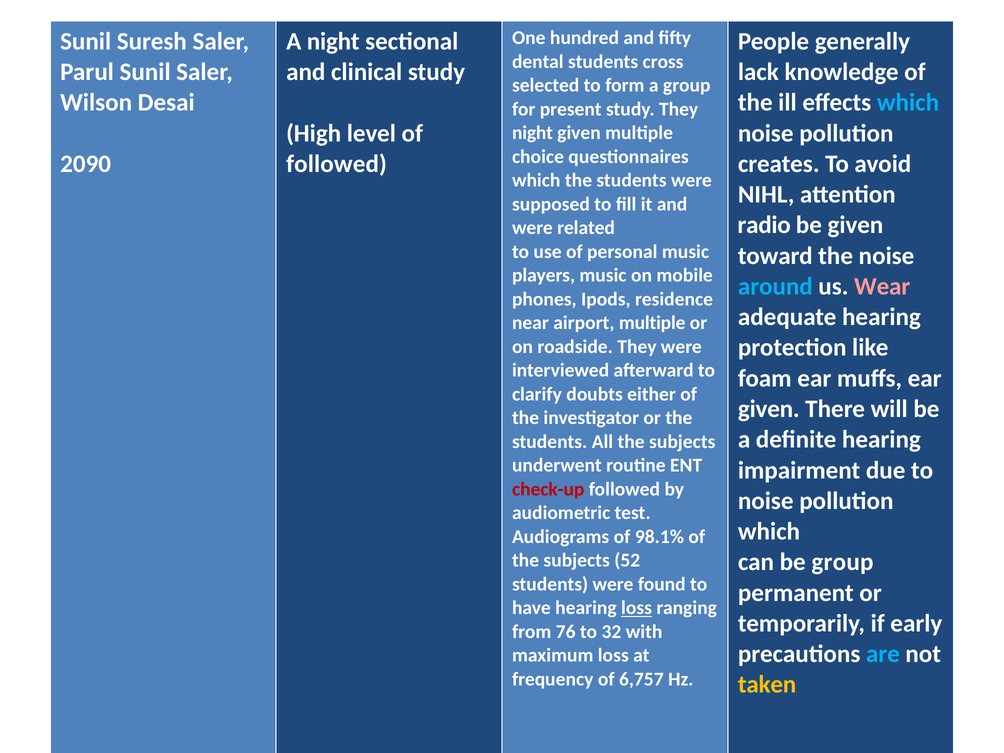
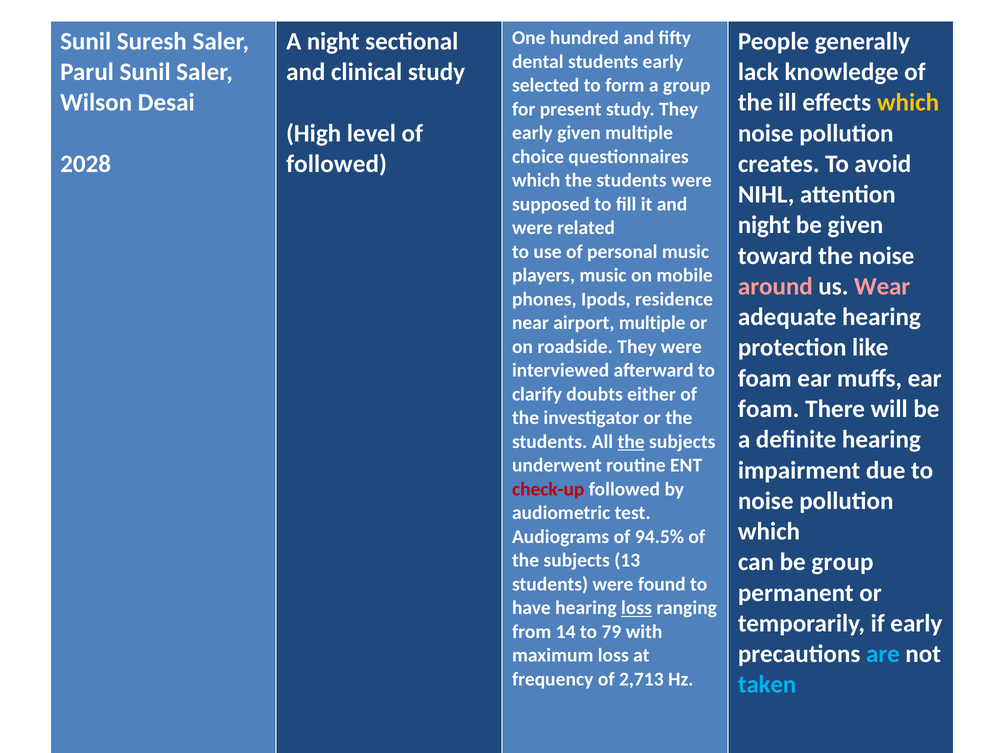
students cross: cross -> early (663, 62)
which colour: light blue -> yellow (908, 103)
night: night -> early (532, 133)
2090: 2090 -> 2028 (86, 164)
radio: radio -> night (764, 225)
around colour: light blue -> pink (775, 286)
given: given -> foam (769, 409)
the underline: none -> present (631, 442)
98.1%: 98.1% -> 94.5% (660, 537)
52: 52 -> 13 (627, 560)
76: 76 -> 14 (566, 632)
32: 32 -> 79 (611, 632)
6,757: 6,757 -> 2,713 (641, 679)
taken colour: yellow -> light blue (767, 685)
